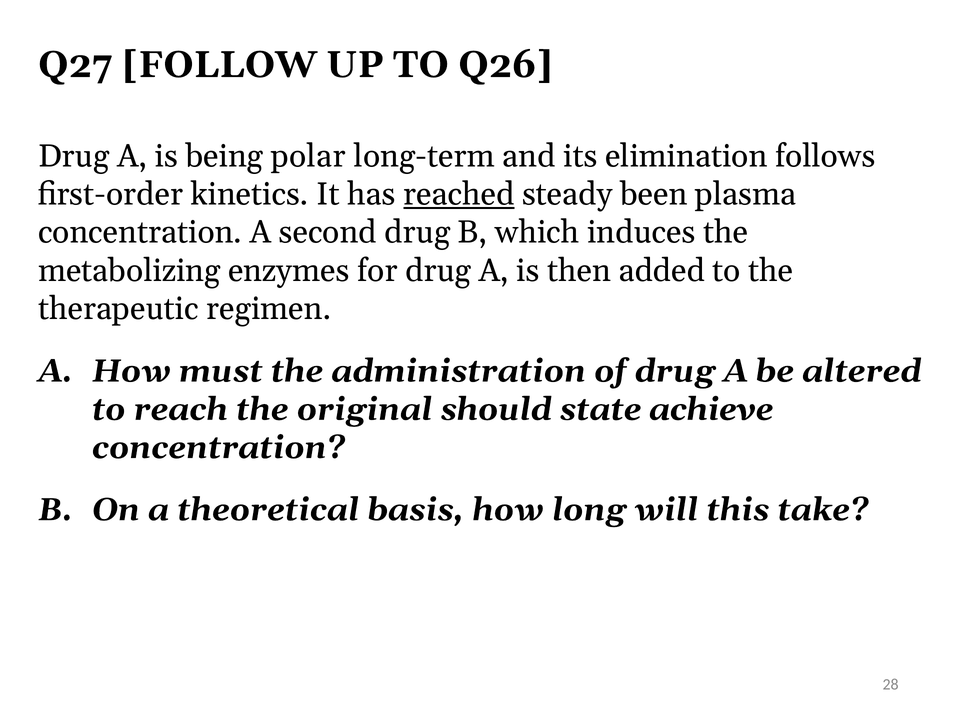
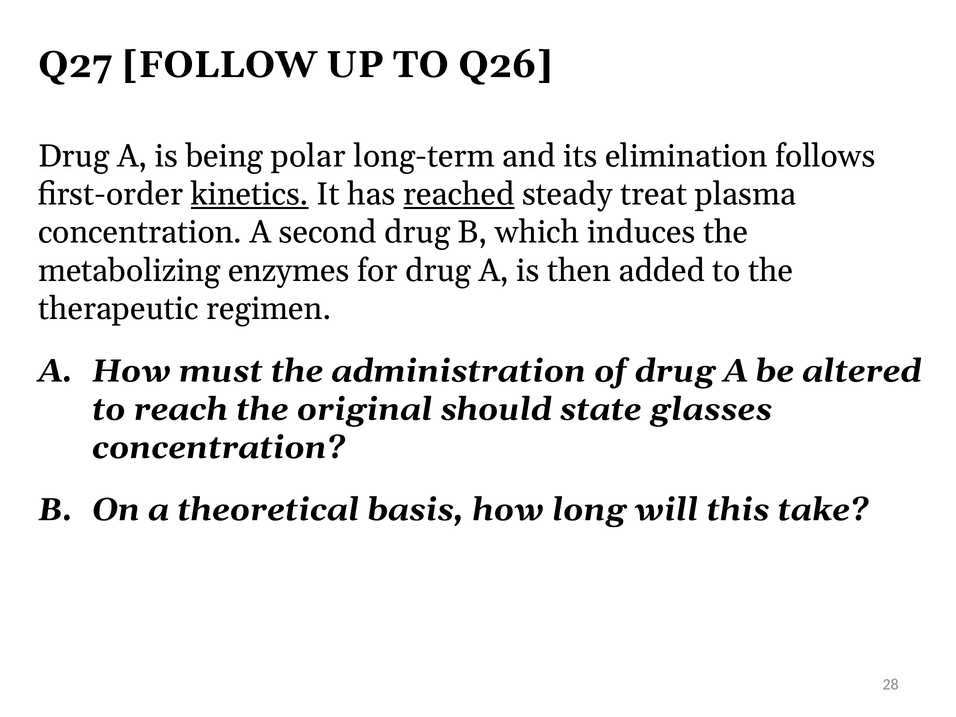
kinetics underline: none -> present (250, 194)
been: been -> treat (654, 194)
achieve: achieve -> glasses (711, 409)
